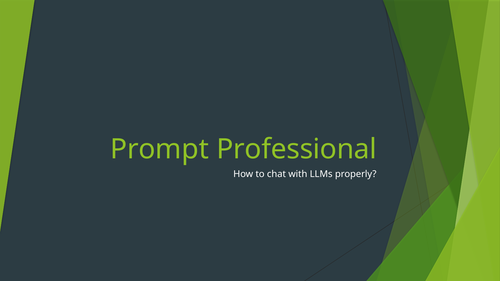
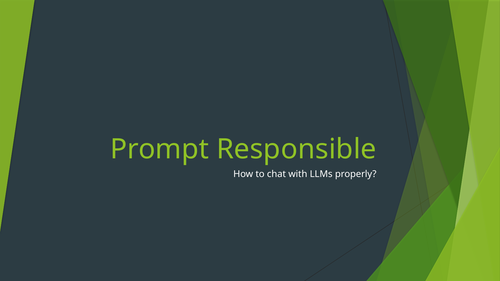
Professional: Professional -> Responsible (296, 149)
